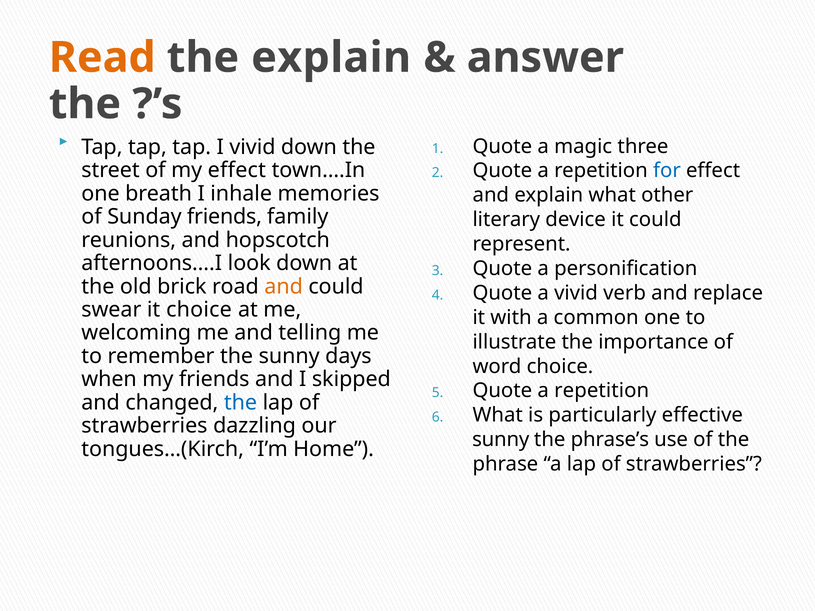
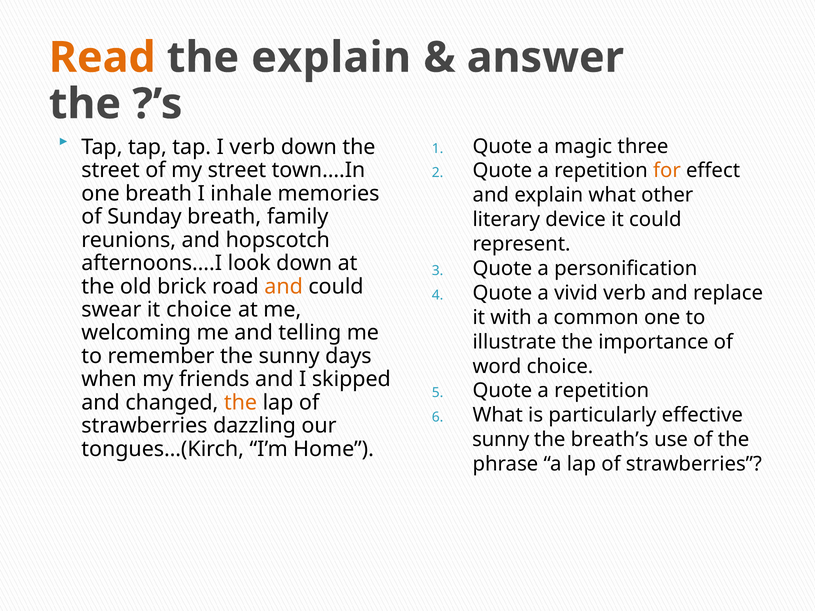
I vivid: vivid -> verb (252, 147)
my effect: effect -> street (237, 170)
for colour: blue -> orange (667, 171)
Sunday friends: friends -> breath (224, 217)
the colour: blue -> orange (241, 403)
phrase’s: phrase’s -> breath’s (610, 440)
